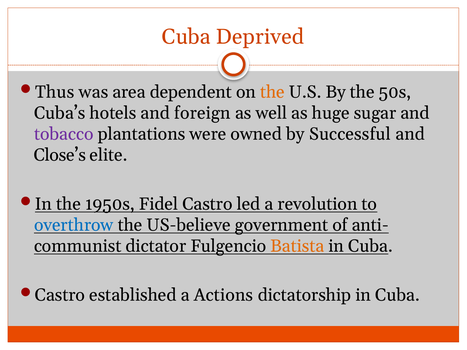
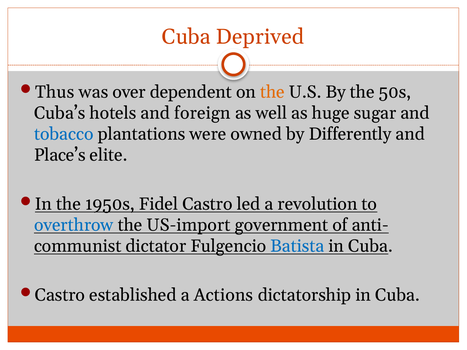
area: area -> over (129, 92)
tobacco colour: purple -> blue (64, 134)
Successful: Successful -> Differently (350, 134)
Close’s: Close’s -> Place’s (60, 155)
US-believe: US-believe -> US-import (189, 225)
Batista colour: orange -> blue (297, 246)
